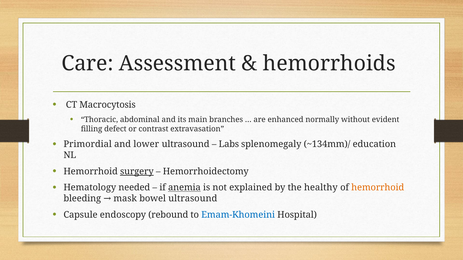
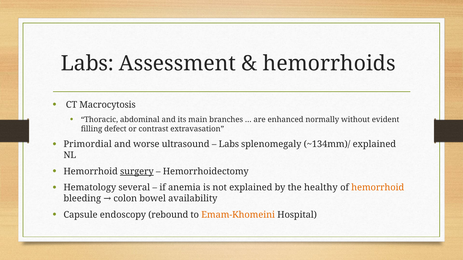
Care: Care -> Labs (87, 64)
lower: lower -> worse (146, 145)
~134mm)/ education: education -> explained (374, 145)
needed: needed -> several (134, 188)
anemia underline: present -> none (184, 188)
mask: mask -> colon (125, 199)
bowel ultrasound: ultrasound -> availability (193, 199)
Emam-Khomeini colour: blue -> orange (238, 215)
